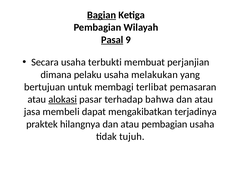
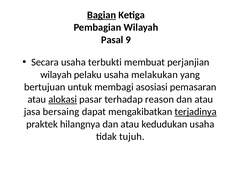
Pasal underline: present -> none (112, 40)
dimana: dimana -> wilayah (56, 75)
terlibat: terlibat -> asosiasi (152, 87)
bahwa: bahwa -> reason (160, 99)
membeli: membeli -> bersaing (61, 112)
terjadinya underline: none -> present (196, 112)
atau pembagian: pembagian -> kedudukan (164, 124)
